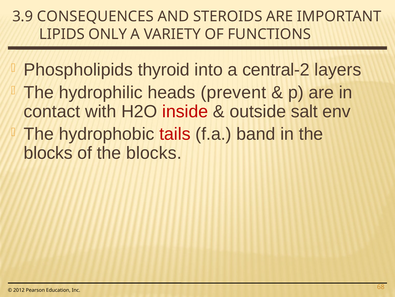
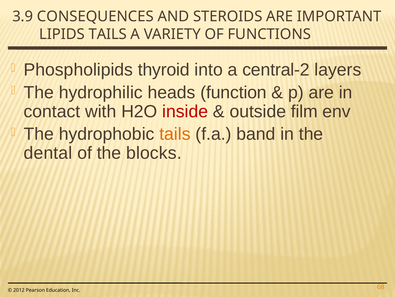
LIPIDS ONLY: ONLY -> TAILS (108, 34)
prevent: prevent -> function (234, 92)
salt: salt -> film (304, 111)
tails colour: red -> orange (175, 134)
blocks: blocks -> dental (48, 153)
